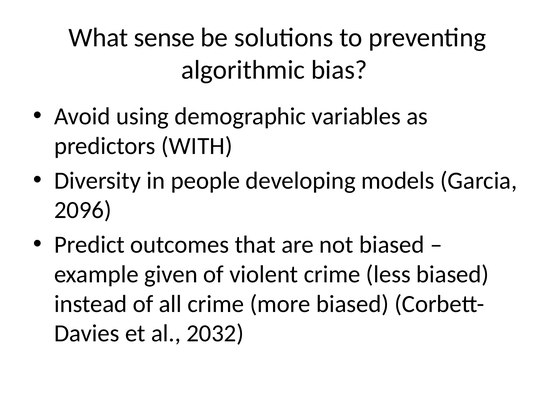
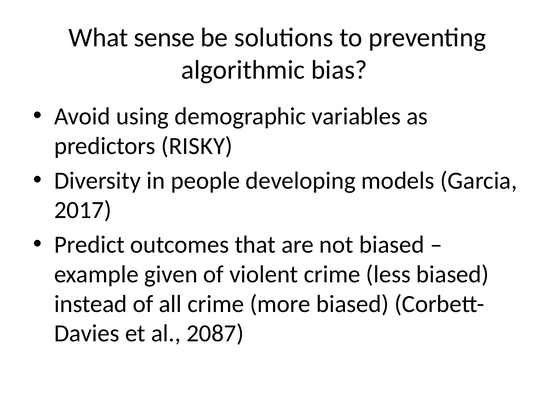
WITH: WITH -> RISKY (197, 146)
2096: 2096 -> 2017 (83, 210)
2032: 2032 -> 2087 (215, 334)
